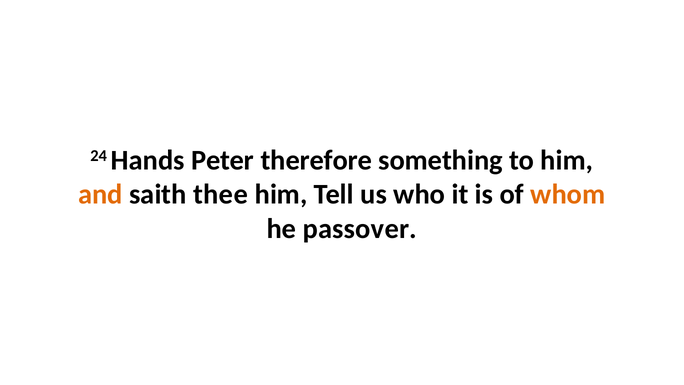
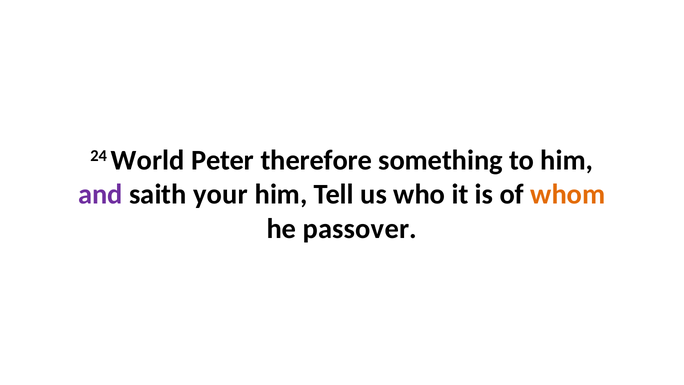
Hands: Hands -> World (148, 160)
and colour: orange -> purple (100, 194)
thee: thee -> your (221, 194)
